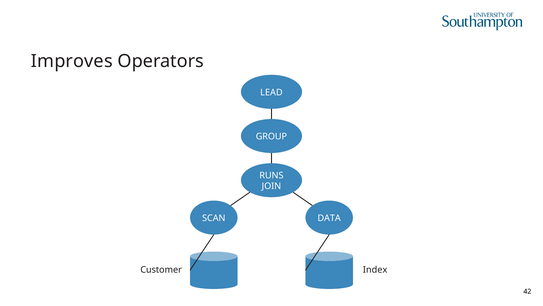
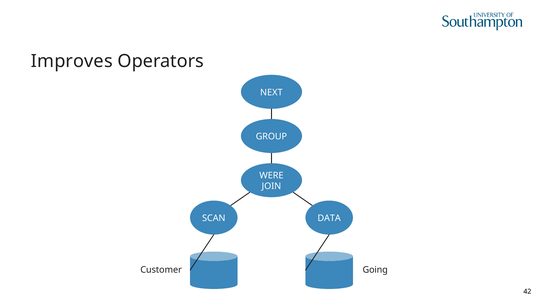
LEAD: LEAD -> NEXT (271, 92)
RUNS: RUNS -> WERE (271, 175)
Index: Index -> Going (375, 269)
